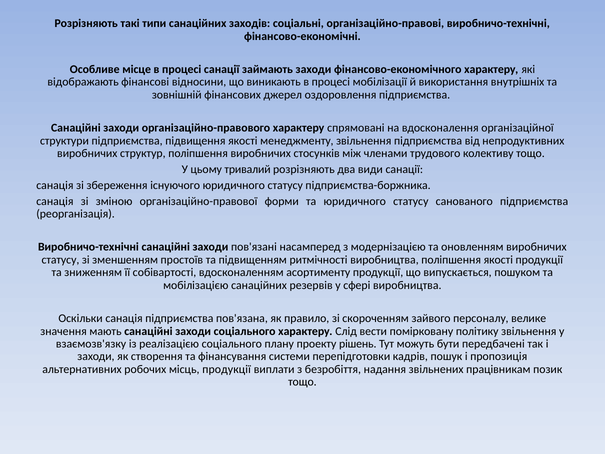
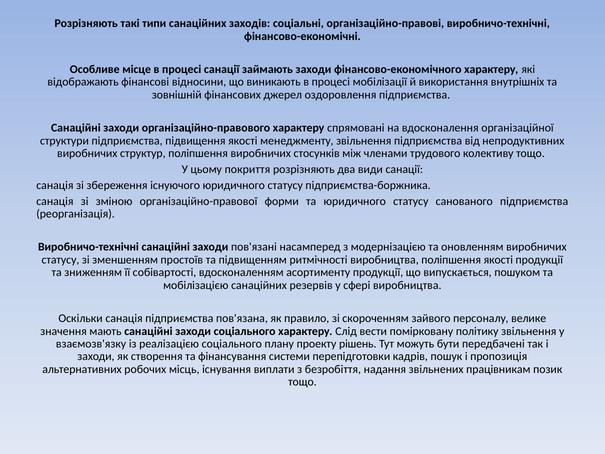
тривалий: тривалий -> покриття (247, 169)
місць продукції: продукції -> існування (227, 369)
